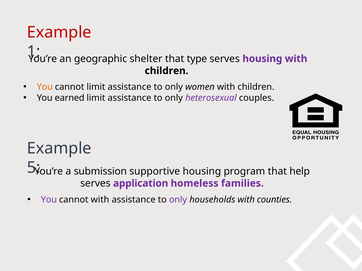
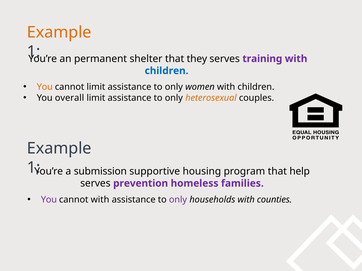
Example colour: red -> orange (59, 32)
geographic: geographic -> permanent (101, 59)
type: type -> they (197, 59)
serves housing: housing -> training (262, 59)
children colour: black -> blue (167, 71)
earned: earned -> overall (70, 98)
heterosexual colour: purple -> orange (211, 98)
5: 5 -> 1 (34, 168)
application: application -> prevention (141, 184)
